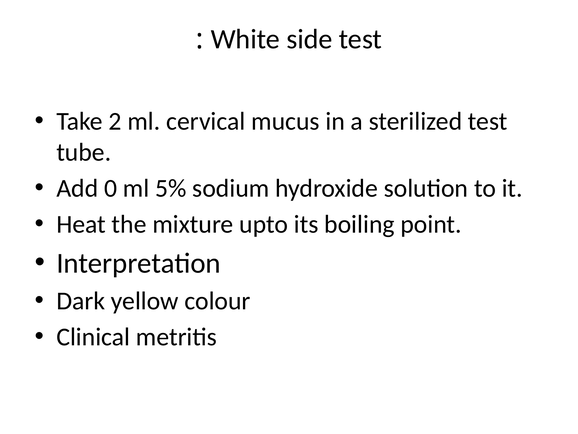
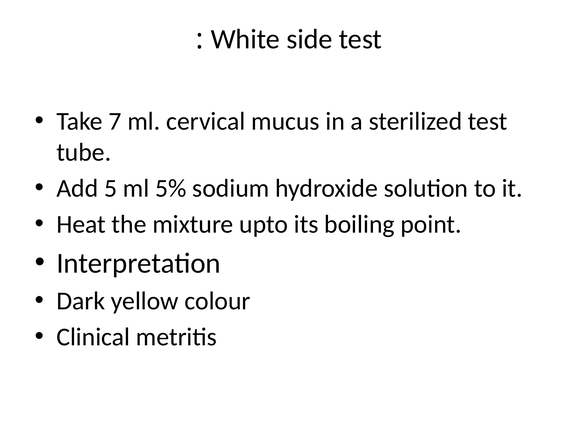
2: 2 -> 7 (115, 121)
0: 0 -> 5 (111, 188)
